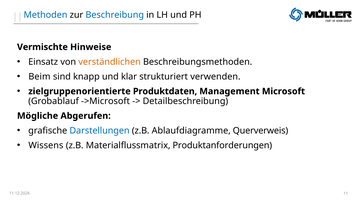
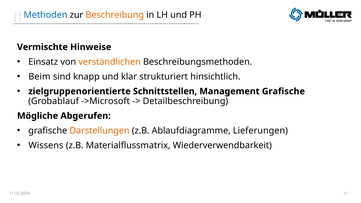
Beschreibung colour: blue -> orange (115, 15)
verwenden: verwenden -> hinsichtlich (215, 77)
Produktdaten: Produktdaten -> Schnittstellen (165, 91)
Management Microsoft: Microsoft -> Grafische (283, 91)
Darstellungen colour: blue -> orange (100, 131)
Querverweis: Querverweis -> Lieferungen (260, 131)
Produktanforderungen: Produktanforderungen -> Wiederverwendbarkeit (222, 145)
